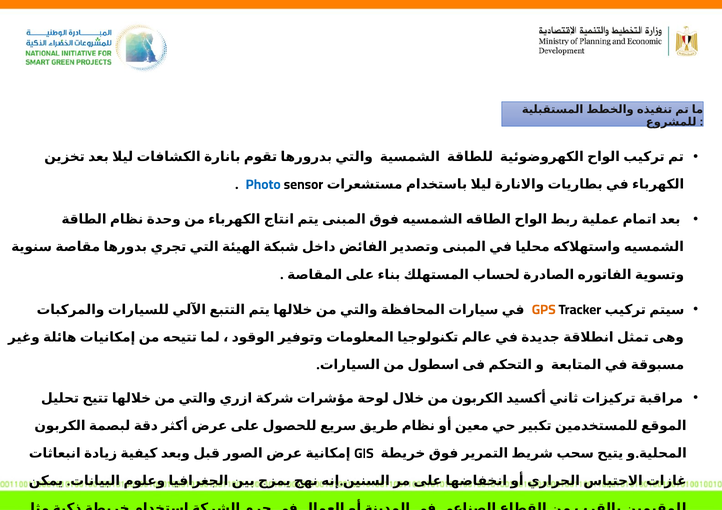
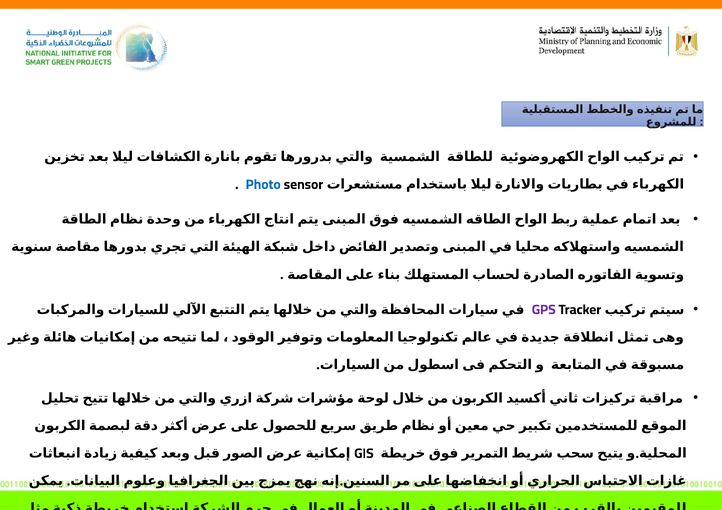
GPS colour: orange -> purple (544, 310)
